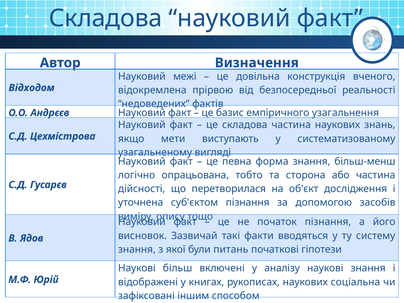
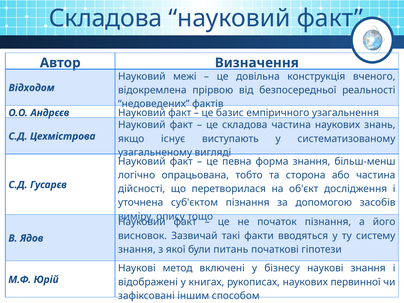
мети: мети -> існує (173, 139)
більш: більш -> метод (178, 268)
аналізу: аналізу -> бізнесу (282, 268)
соціальна: соціальна -> первинної (356, 282)
